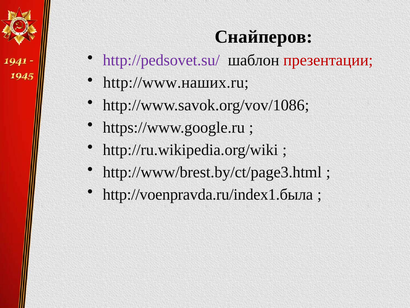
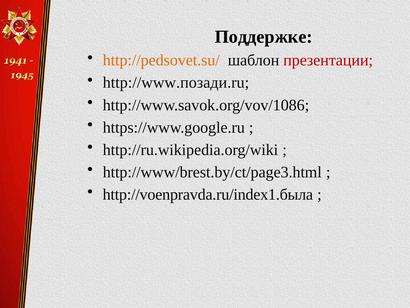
Снайперов: Снайперов -> Поддержке (264, 37)
http://pedsovet.su/ colour: purple -> orange (161, 60)
http://www.наших.ru: http://www.наших.ru -> http://www.позади.ru (176, 83)
